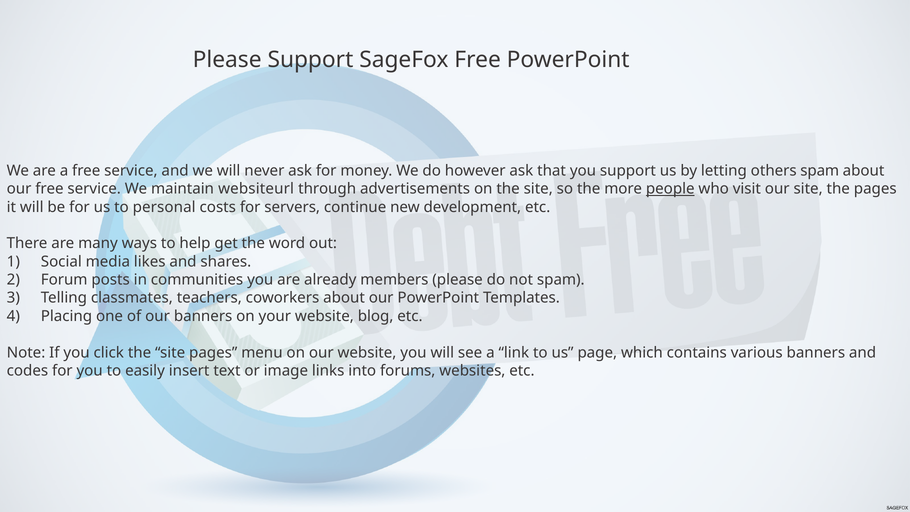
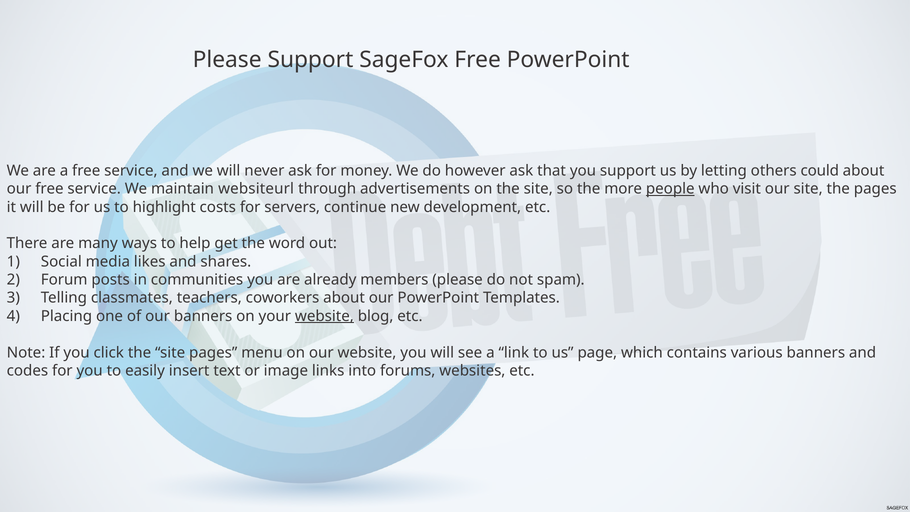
others spam: spam -> could (820, 171)
personal: personal -> highlight (164, 207)
website underline: none -> present (324, 316)
